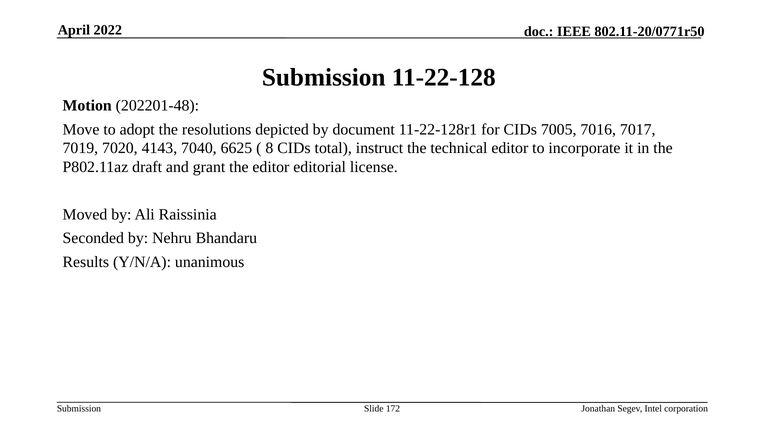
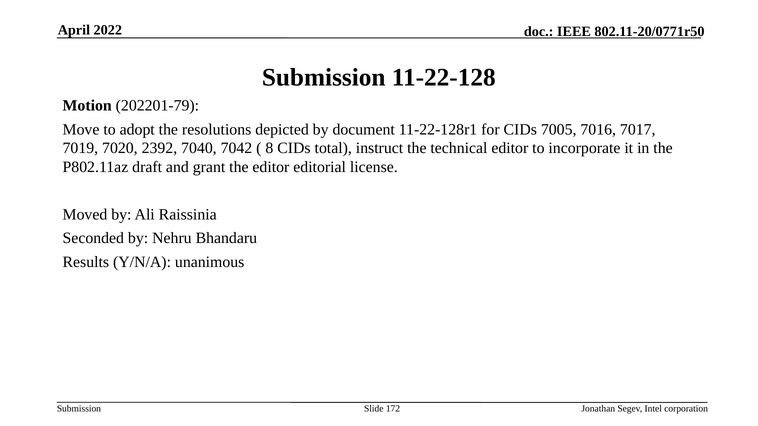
202201-48: 202201-48 -> 202201-79 (157, 106)
4143: 4143 -> 2392 (159, 148)
6625: 6625 -> 7042 (236, 148)
